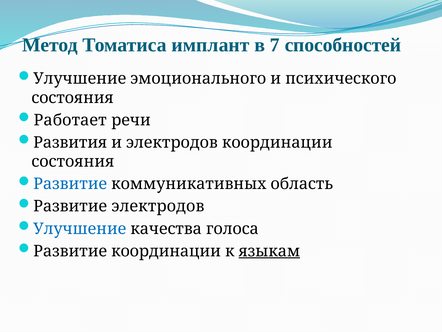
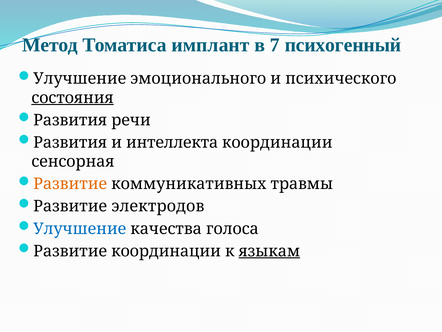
способностей: способностей -> психогенный (343, 45)
состояния underline: none -> present (73, 98)
Работает: Работает -> Развития (70, 120)
и электродов: электродов -> интеллекта (172, 142)
состояния: состояния -> сенсорная (73, 161)
Развитие colour: blue -> orange (70, 184)
область: область -> травмы (302, 184)
